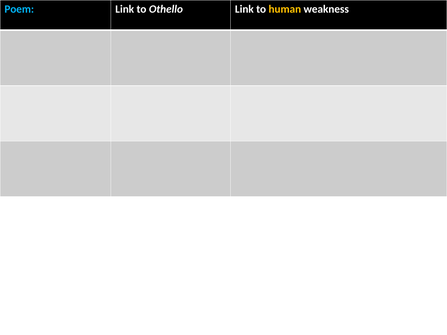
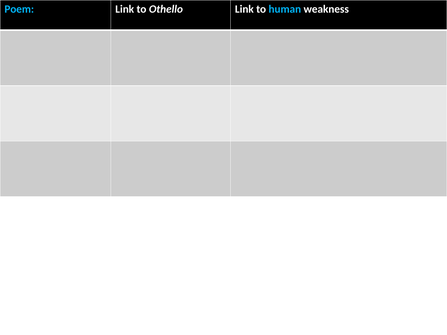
human colour: yellow -> light blue (285, 9)
